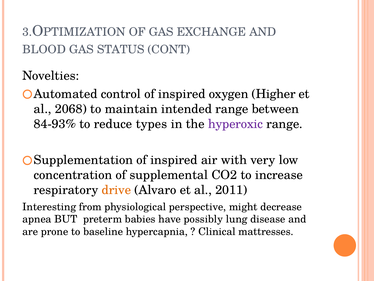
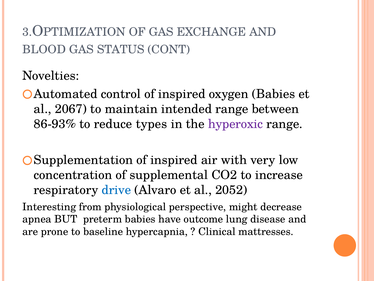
oxygen Higher: Higher -> Babies (274, 94)
2068: 2068 -> 2067 (71, 109)
84-93%: 84-93% -> 86-93% (55, 124)
drive colour: orange -> blue (116, 190)
2011: 2011 -> 2052 (231, 190)
possibly: possibly -> outcome (203, 219)
